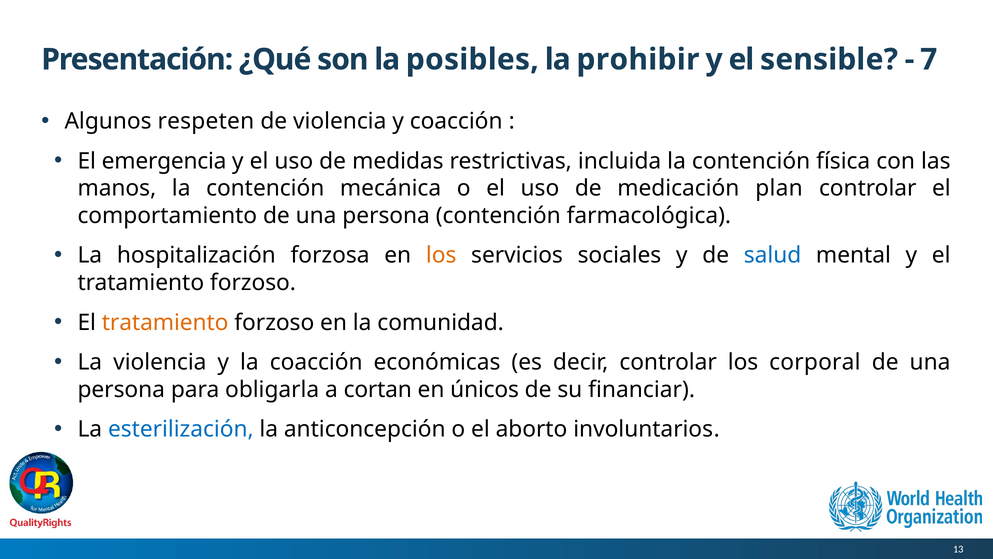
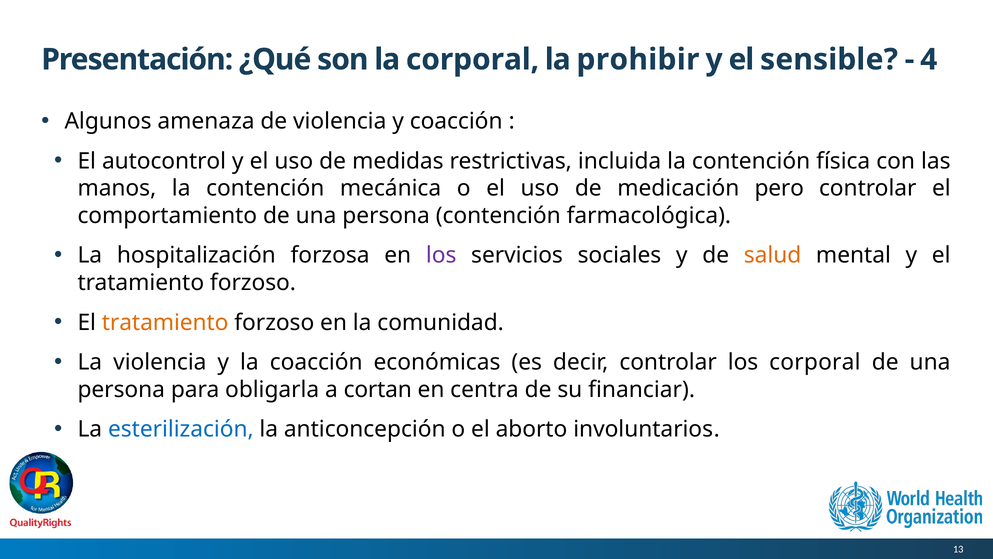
la posibles: posibles -> corporal (472, 59)
7: 7 -> 4 (929, 59)
respeten: respeten -> amenaza (206, 121)
emergencia: emergencia -> autocontrol (164, 161)
plan: plan -> pero (779, 188)
los colour: orange -> purple (441, 255)
salud colour: blue -> orange (773, 255)
únicos: únicos -> centra (484, 389)
